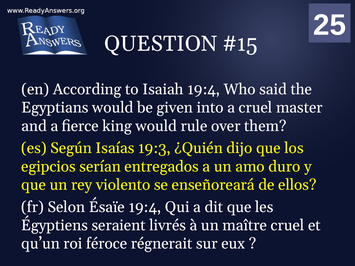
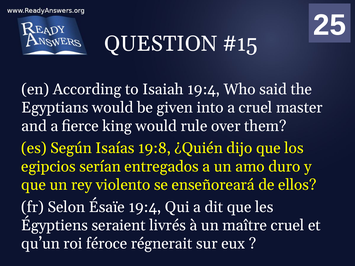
19:3: 19:3 -> 19:8 (155, 148)
